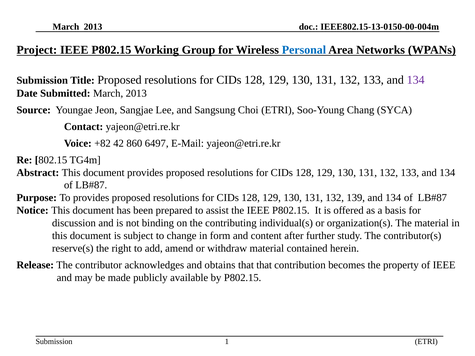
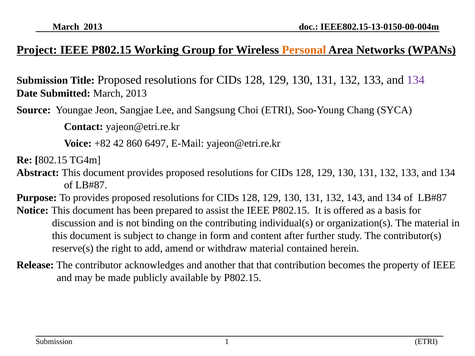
Personal colour: blue -> orange (304, 50)
139: 139 -> 143 (356, 198)
obtains: obtains -> another (220, 265)
